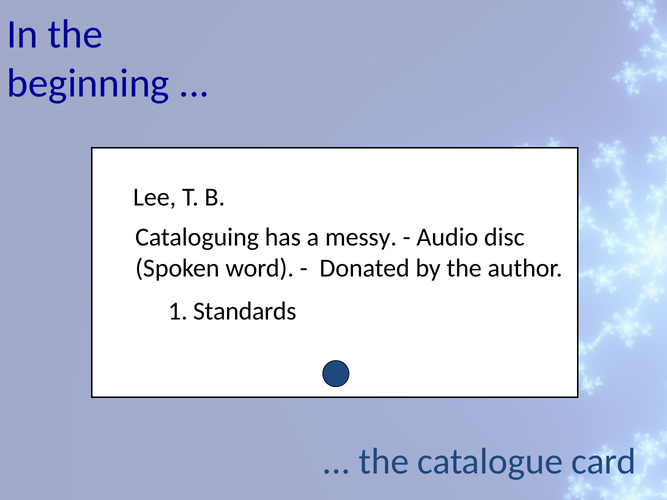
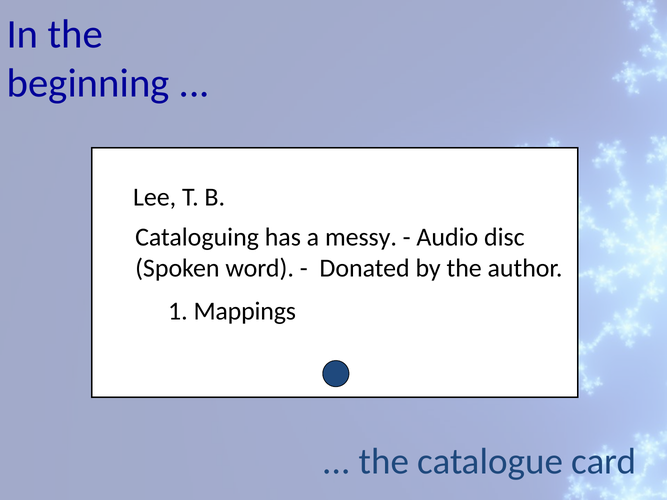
Standards: Standards -> Mappings (245, 312)
